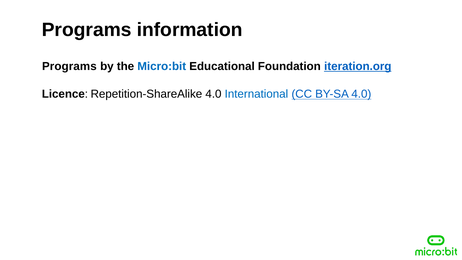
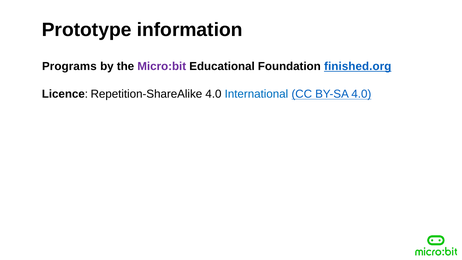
Programs: Programs -> Prototype (87, 30)
Micro:bit colour: blue -> purple (162, 66)
iteration.org: iteration.org -> finished.org (358, 66)
